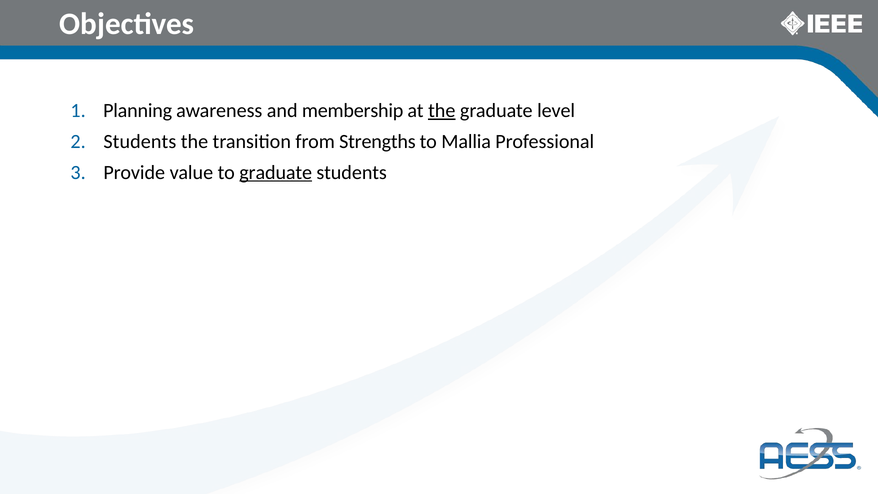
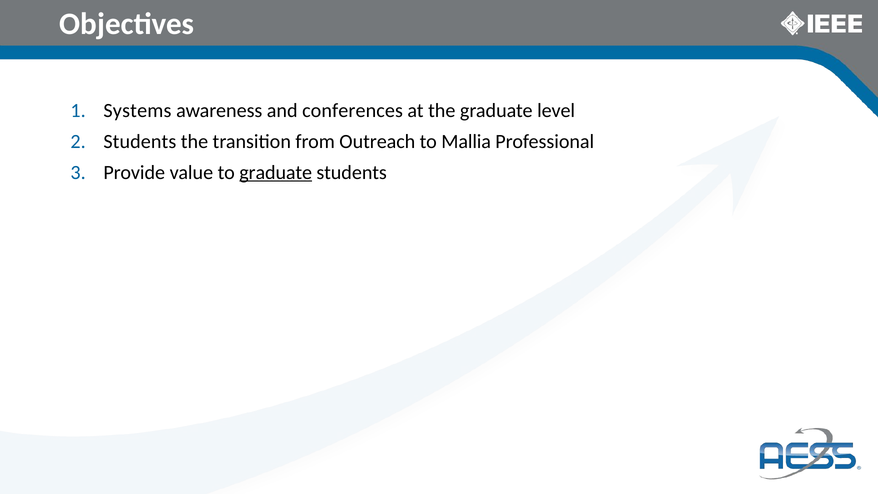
Planning: Planning -> Systems (137, 111)
membership: membership -> conferences (353, 111)
the underline: present -> none (442, 111)
Strengths: Strengths -> Outreach (377, 141)
